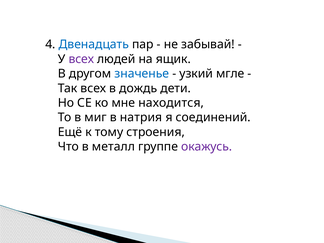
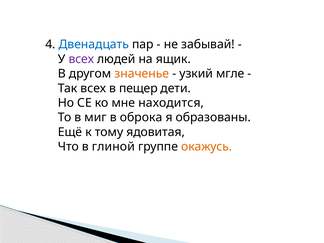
значенье colour: blue -> orange (142, 74)
дождь: дождь -> пещер (138, 88)
натрия: натрия -> оброка (141, 117)
соединений: соединений -> образованы (213, 117)
строения: строения -> ядовитая (156, 132)
металл: металл -> глиной (113, 147)
окажусь colour: purple -> orange (207, 147)
